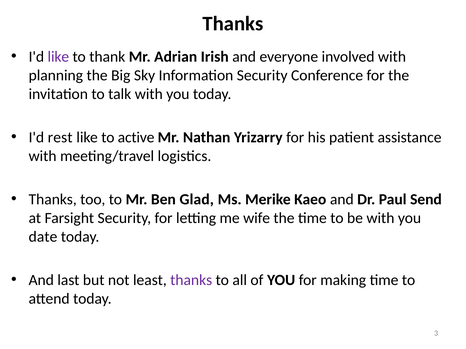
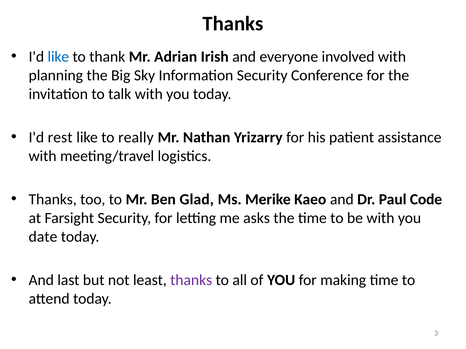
like colour: purple -> blue (58, 57)
active: active -> really (136, 138)
Send: Send -> Code (426, 200)
wife: wife -> asks (257, 218)
